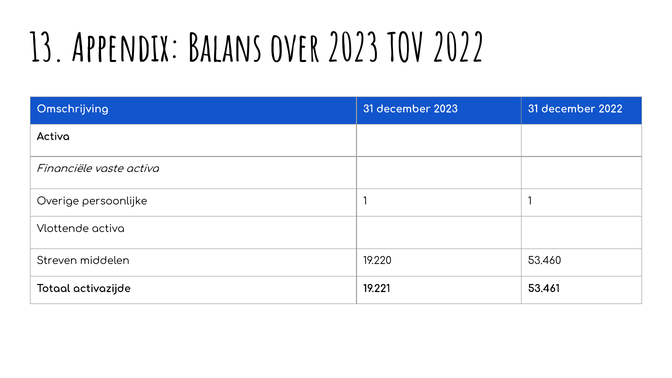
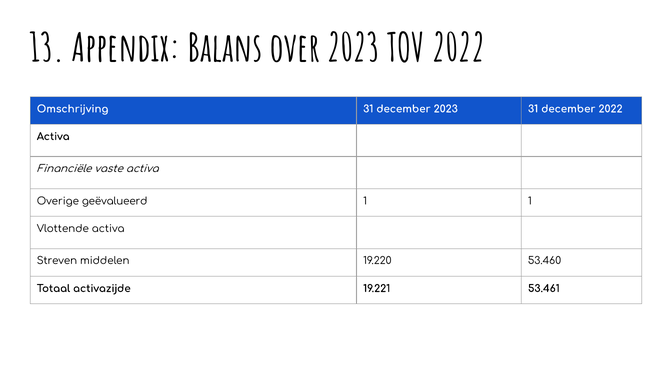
persoonlijke: persoonlijke -> geëvalueerd (115, 201)
